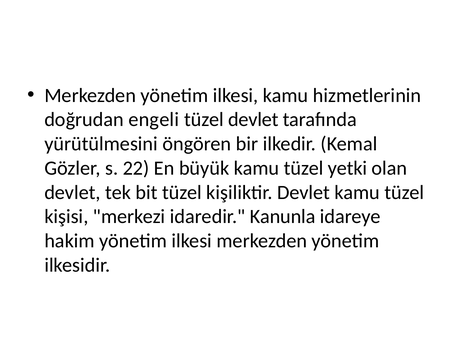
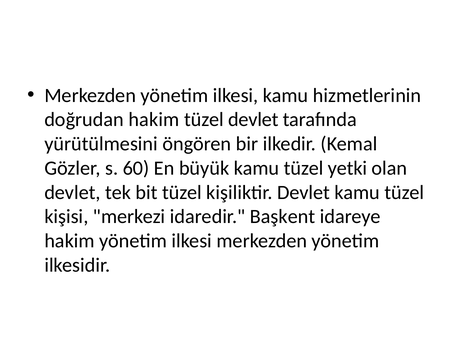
doğrudan engeli: engeli -> hakim (154, 120)
22: 22 -> 60 (136, 168)
Kanunla: Kanunla -> Başkent (283, 217)
